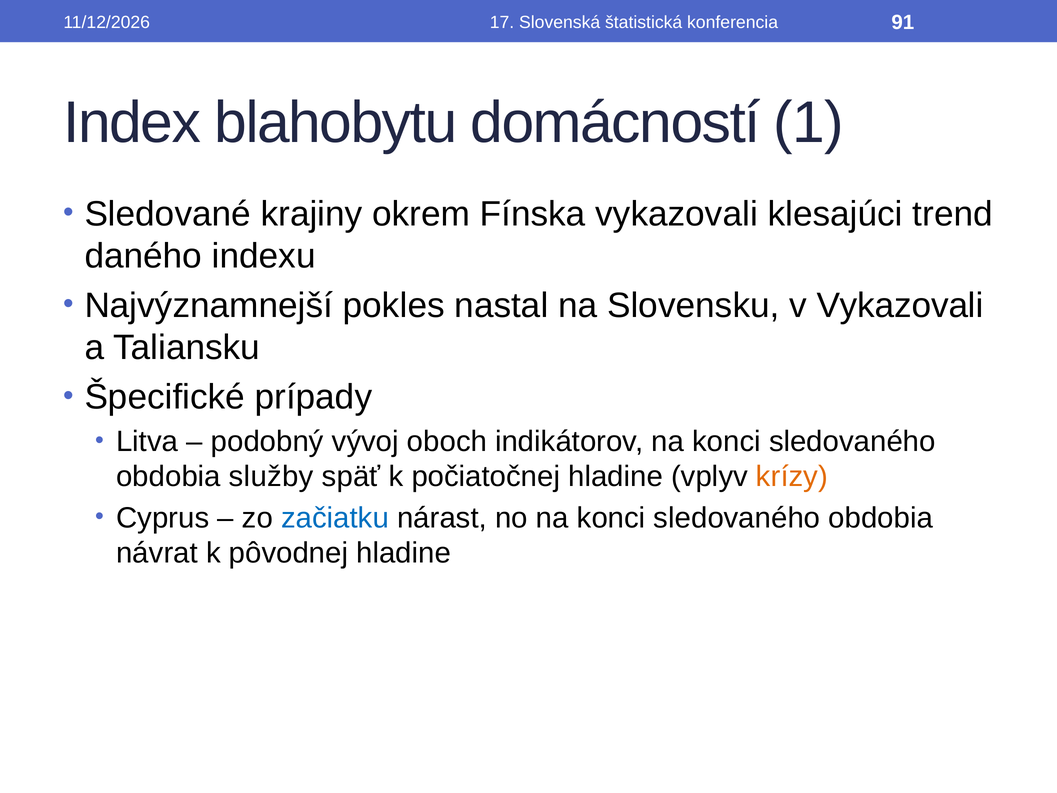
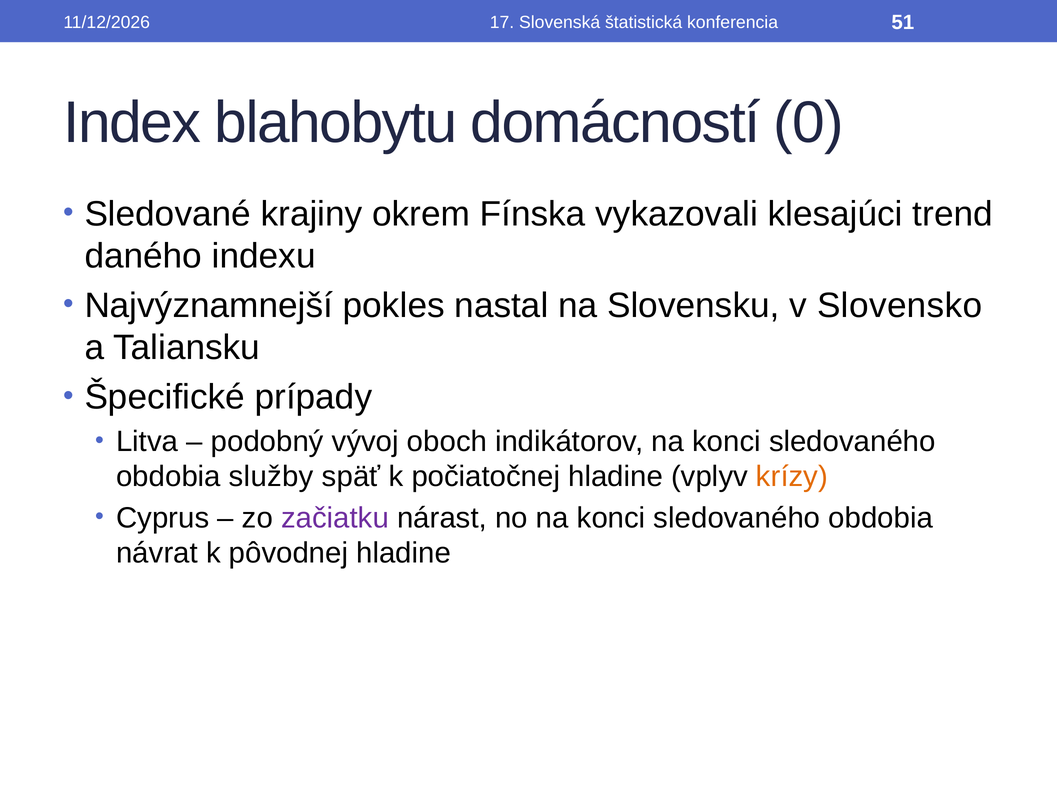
91: 91 -> 51 (903, 23)
1: 1 -> 0 (809, 123)
v Vykazovali: Vykazovali -> Slovensko (900, 305)
začiatku colour: blue -> purple (335, 518)
